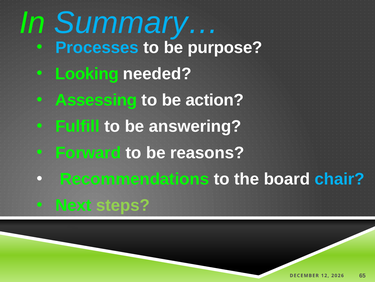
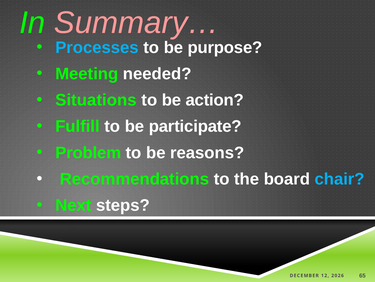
Summary… colour: light blue -> pink (136, 23)
Looking: Looking -> Meeting (87, 74)
Assessing: Assessing -> Situations (96, 100)
answering: answering -> participate (195, 126)
Forward: Forward -> Problem (88, 152)
steps colour: light green -> white (123, 205)
